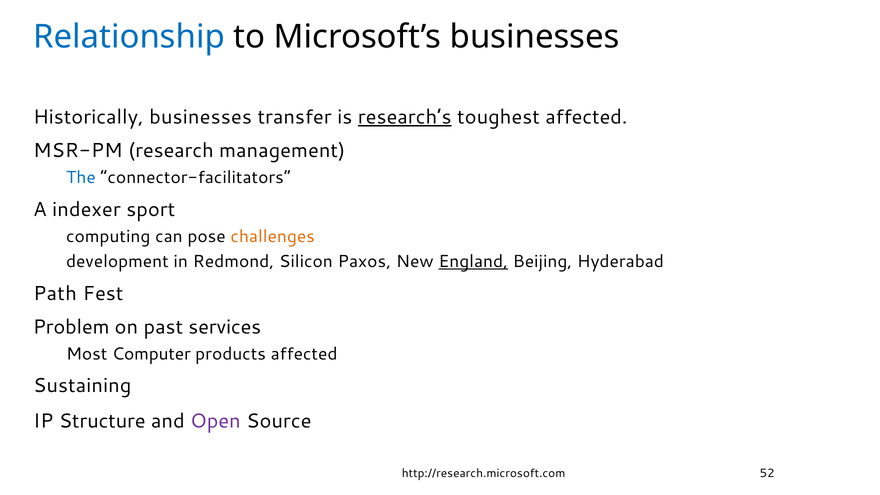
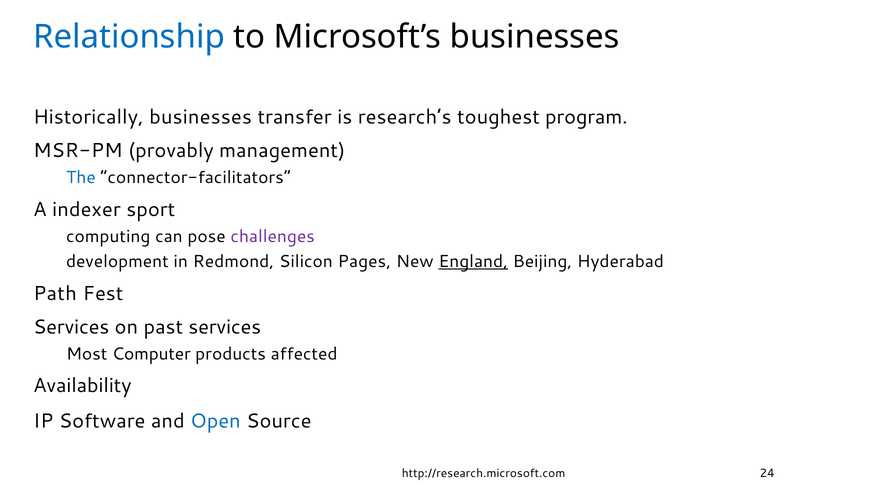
research’s underline: present -> none (405, 117)
toughest affected: affected -> program (586, 117)
research: research -> provably (171, 151)
challenges colour: orange -> purple (273, 236)
Paxos: Paxos -> Pages (364, 262)
Problem: Problem -> Services (71, 327)
Sustaining: Sustaining -> Availability (82, 386)
Structure: Structure -> Software (102, 421)
Open colour: purple -> blue (215, 421)
52: 52 -> 24 (767, 473)
